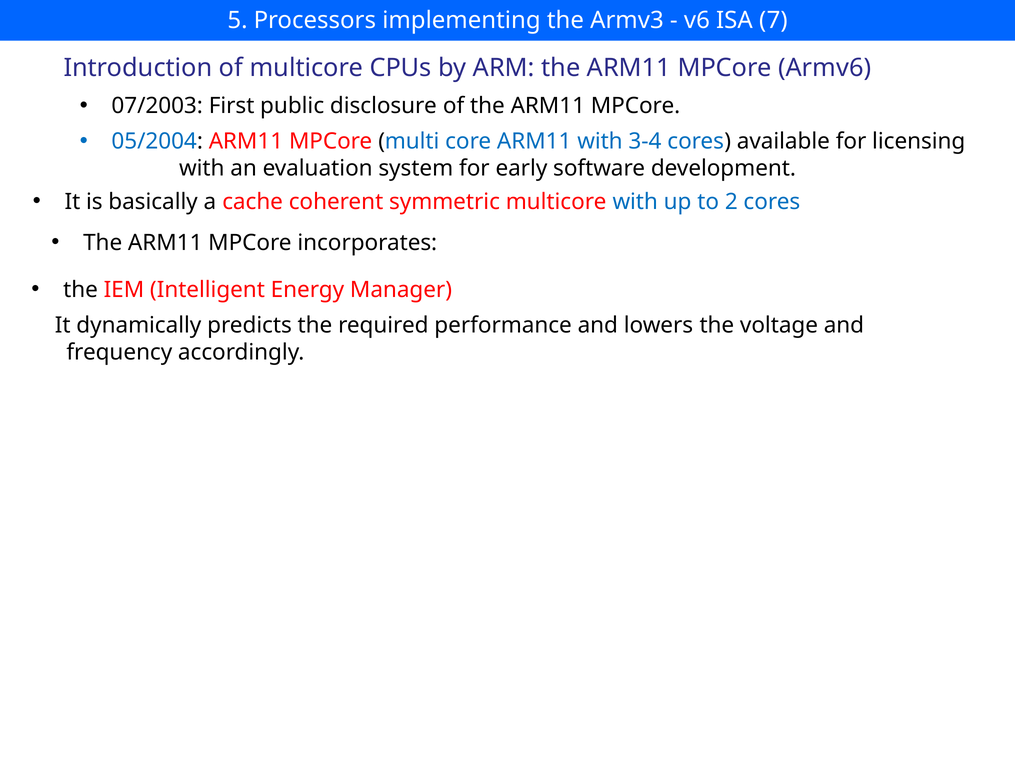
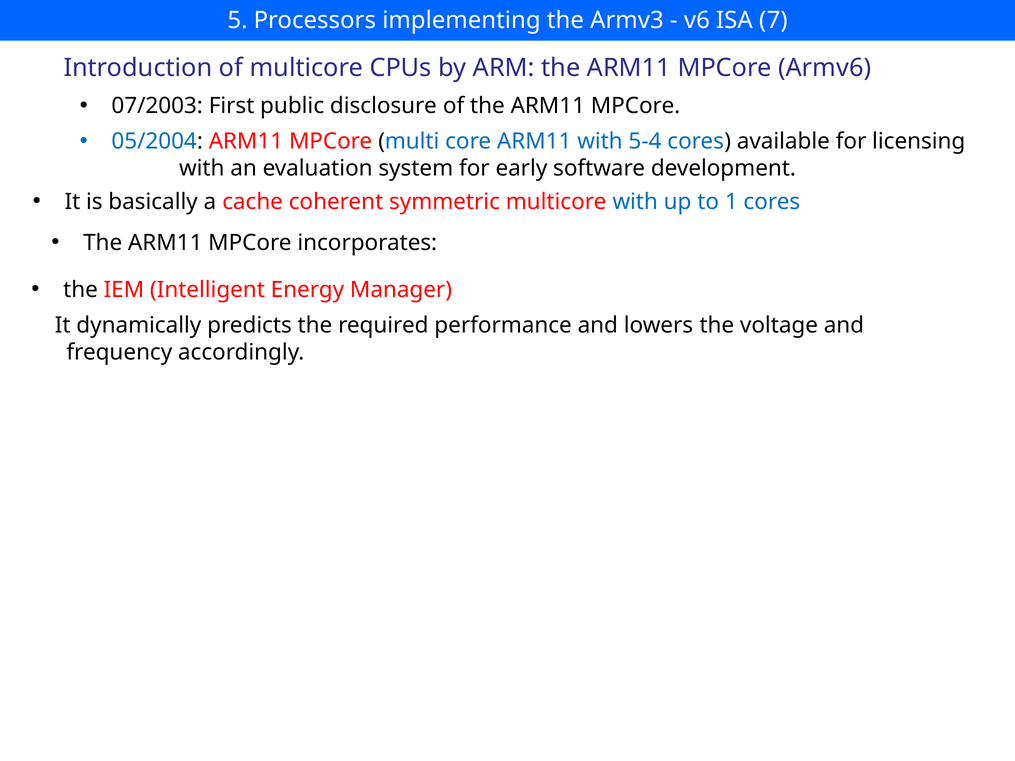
3-4: 3-4 -> 5-4 (645, 141)
2: 2 -> 1 (731, 202)
